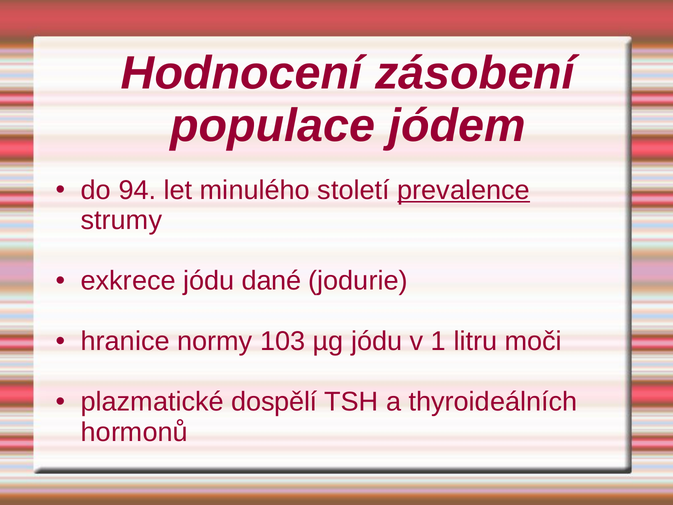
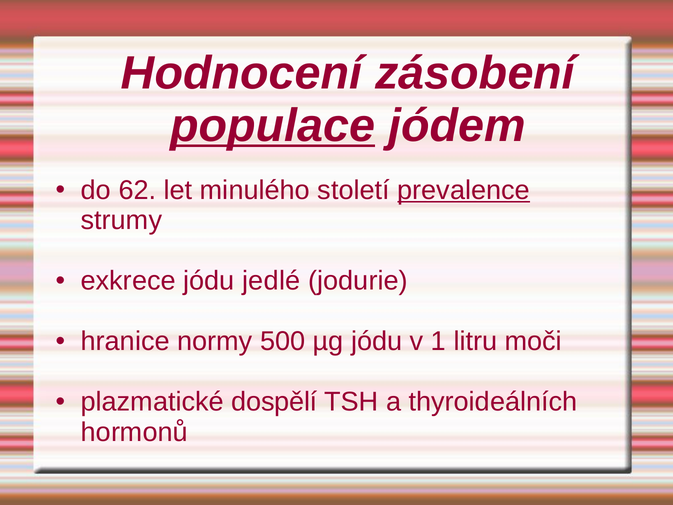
populace underline: none -> present (273, 126)
94: 94 -> 62 (137, 190)
dané: dané -> jedlé (271, 281)
103: 103 -> 500 (283, 341)
